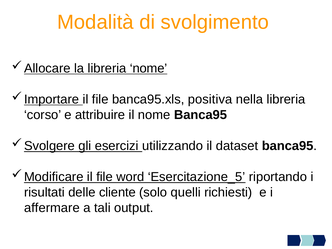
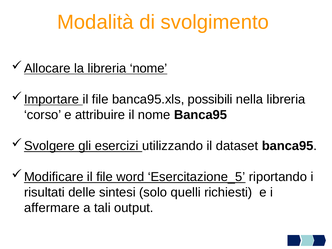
positiva: positiva -> possibili (210, 99)
cliente: cliente -> sintesi (117, 192)
